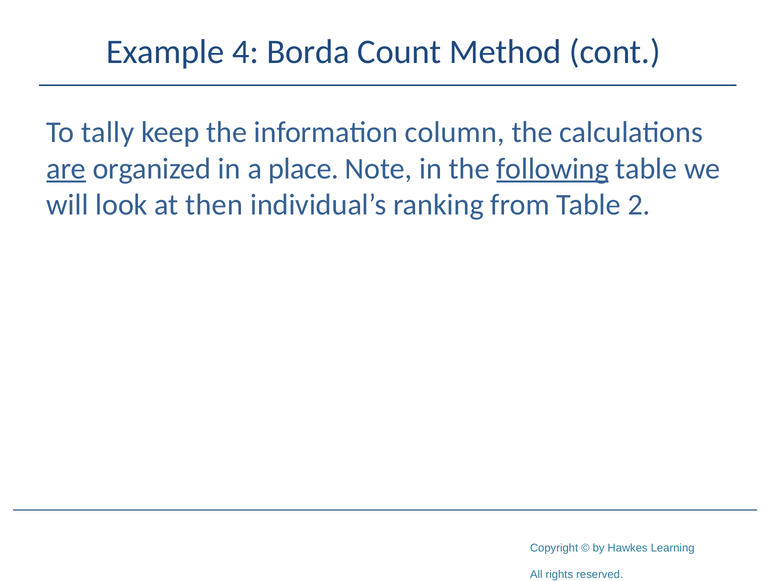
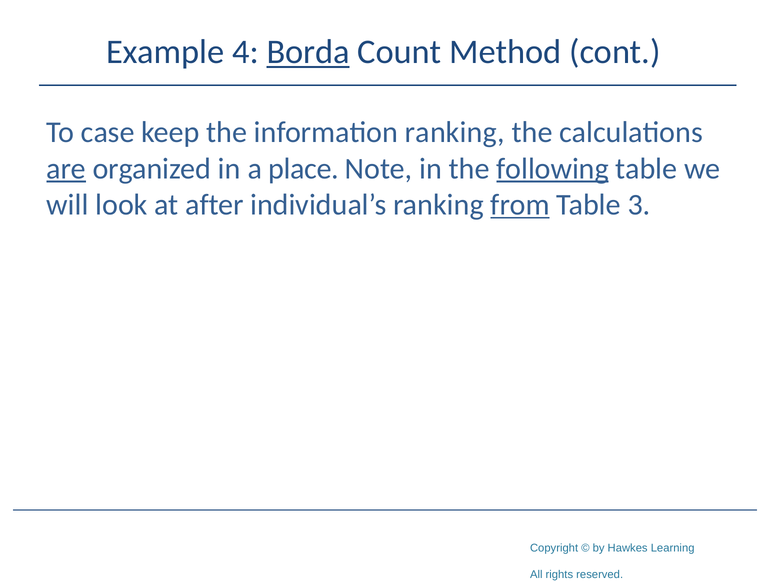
Borda underline: none -> present (308, 52)
tally: tally -> case (108, 133)
information column: column -> ranking (455, 133)
then: then -> after (214, 205)
from underline: none -> present (520, 205)
2: 2 -> 3 (639, 205)
